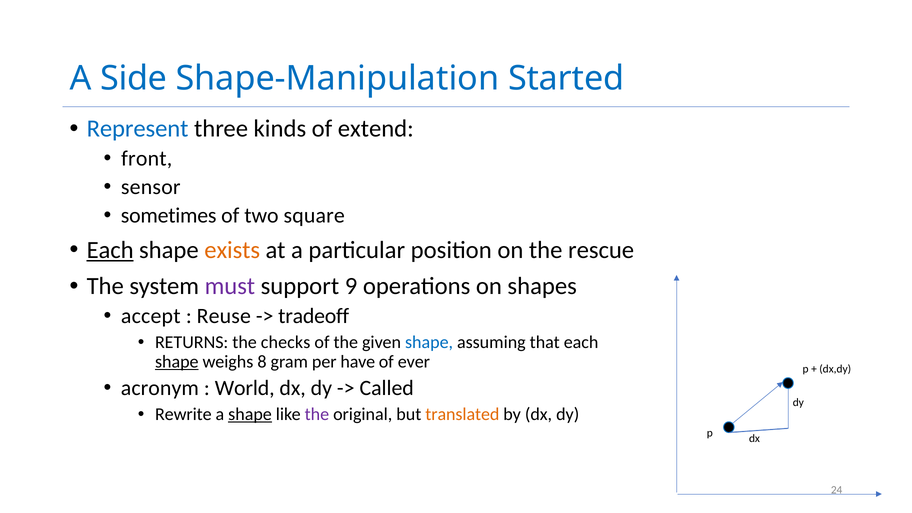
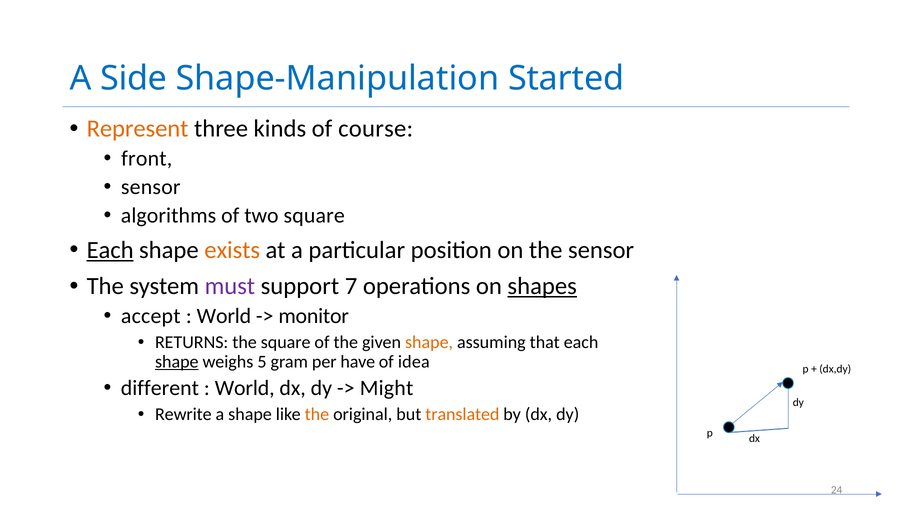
Represent colour: blue -> orange (138, 129)
extend: extend -> course (376, 129)
sometimes: sometimes -> algorithms (169, 215)
the rescue: rescue -> sensor (601, 250)
9: 9 -> 7 (351, 286)
shapes underline: none -> present (542, 286)
Reuse: Reuse -> World (224, 316)
tradeoff: tradeoff -> monitor (314, 316)
the checks: checks -> square (286, 342)
shape colour: blue -> orange (429, 342)
8: 8 -> 5 (262, 362)
ever: ever -> idea (414, 362)
acronym: acronym -> different (160, 388)
Called: Called -> Might (387, 388)
shape underline: present -> none (250, 414)
the colour: purple -> orange (317, 414)
